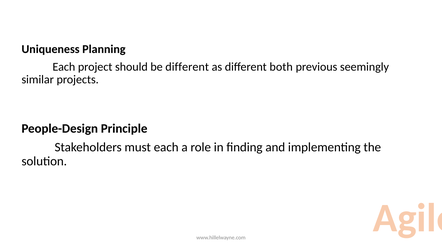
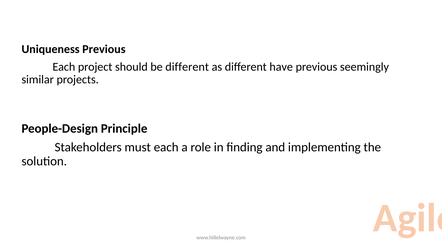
Uniqueness Planning: Planning -> Previous (104, 49)
both: both -> have (281, 67)
